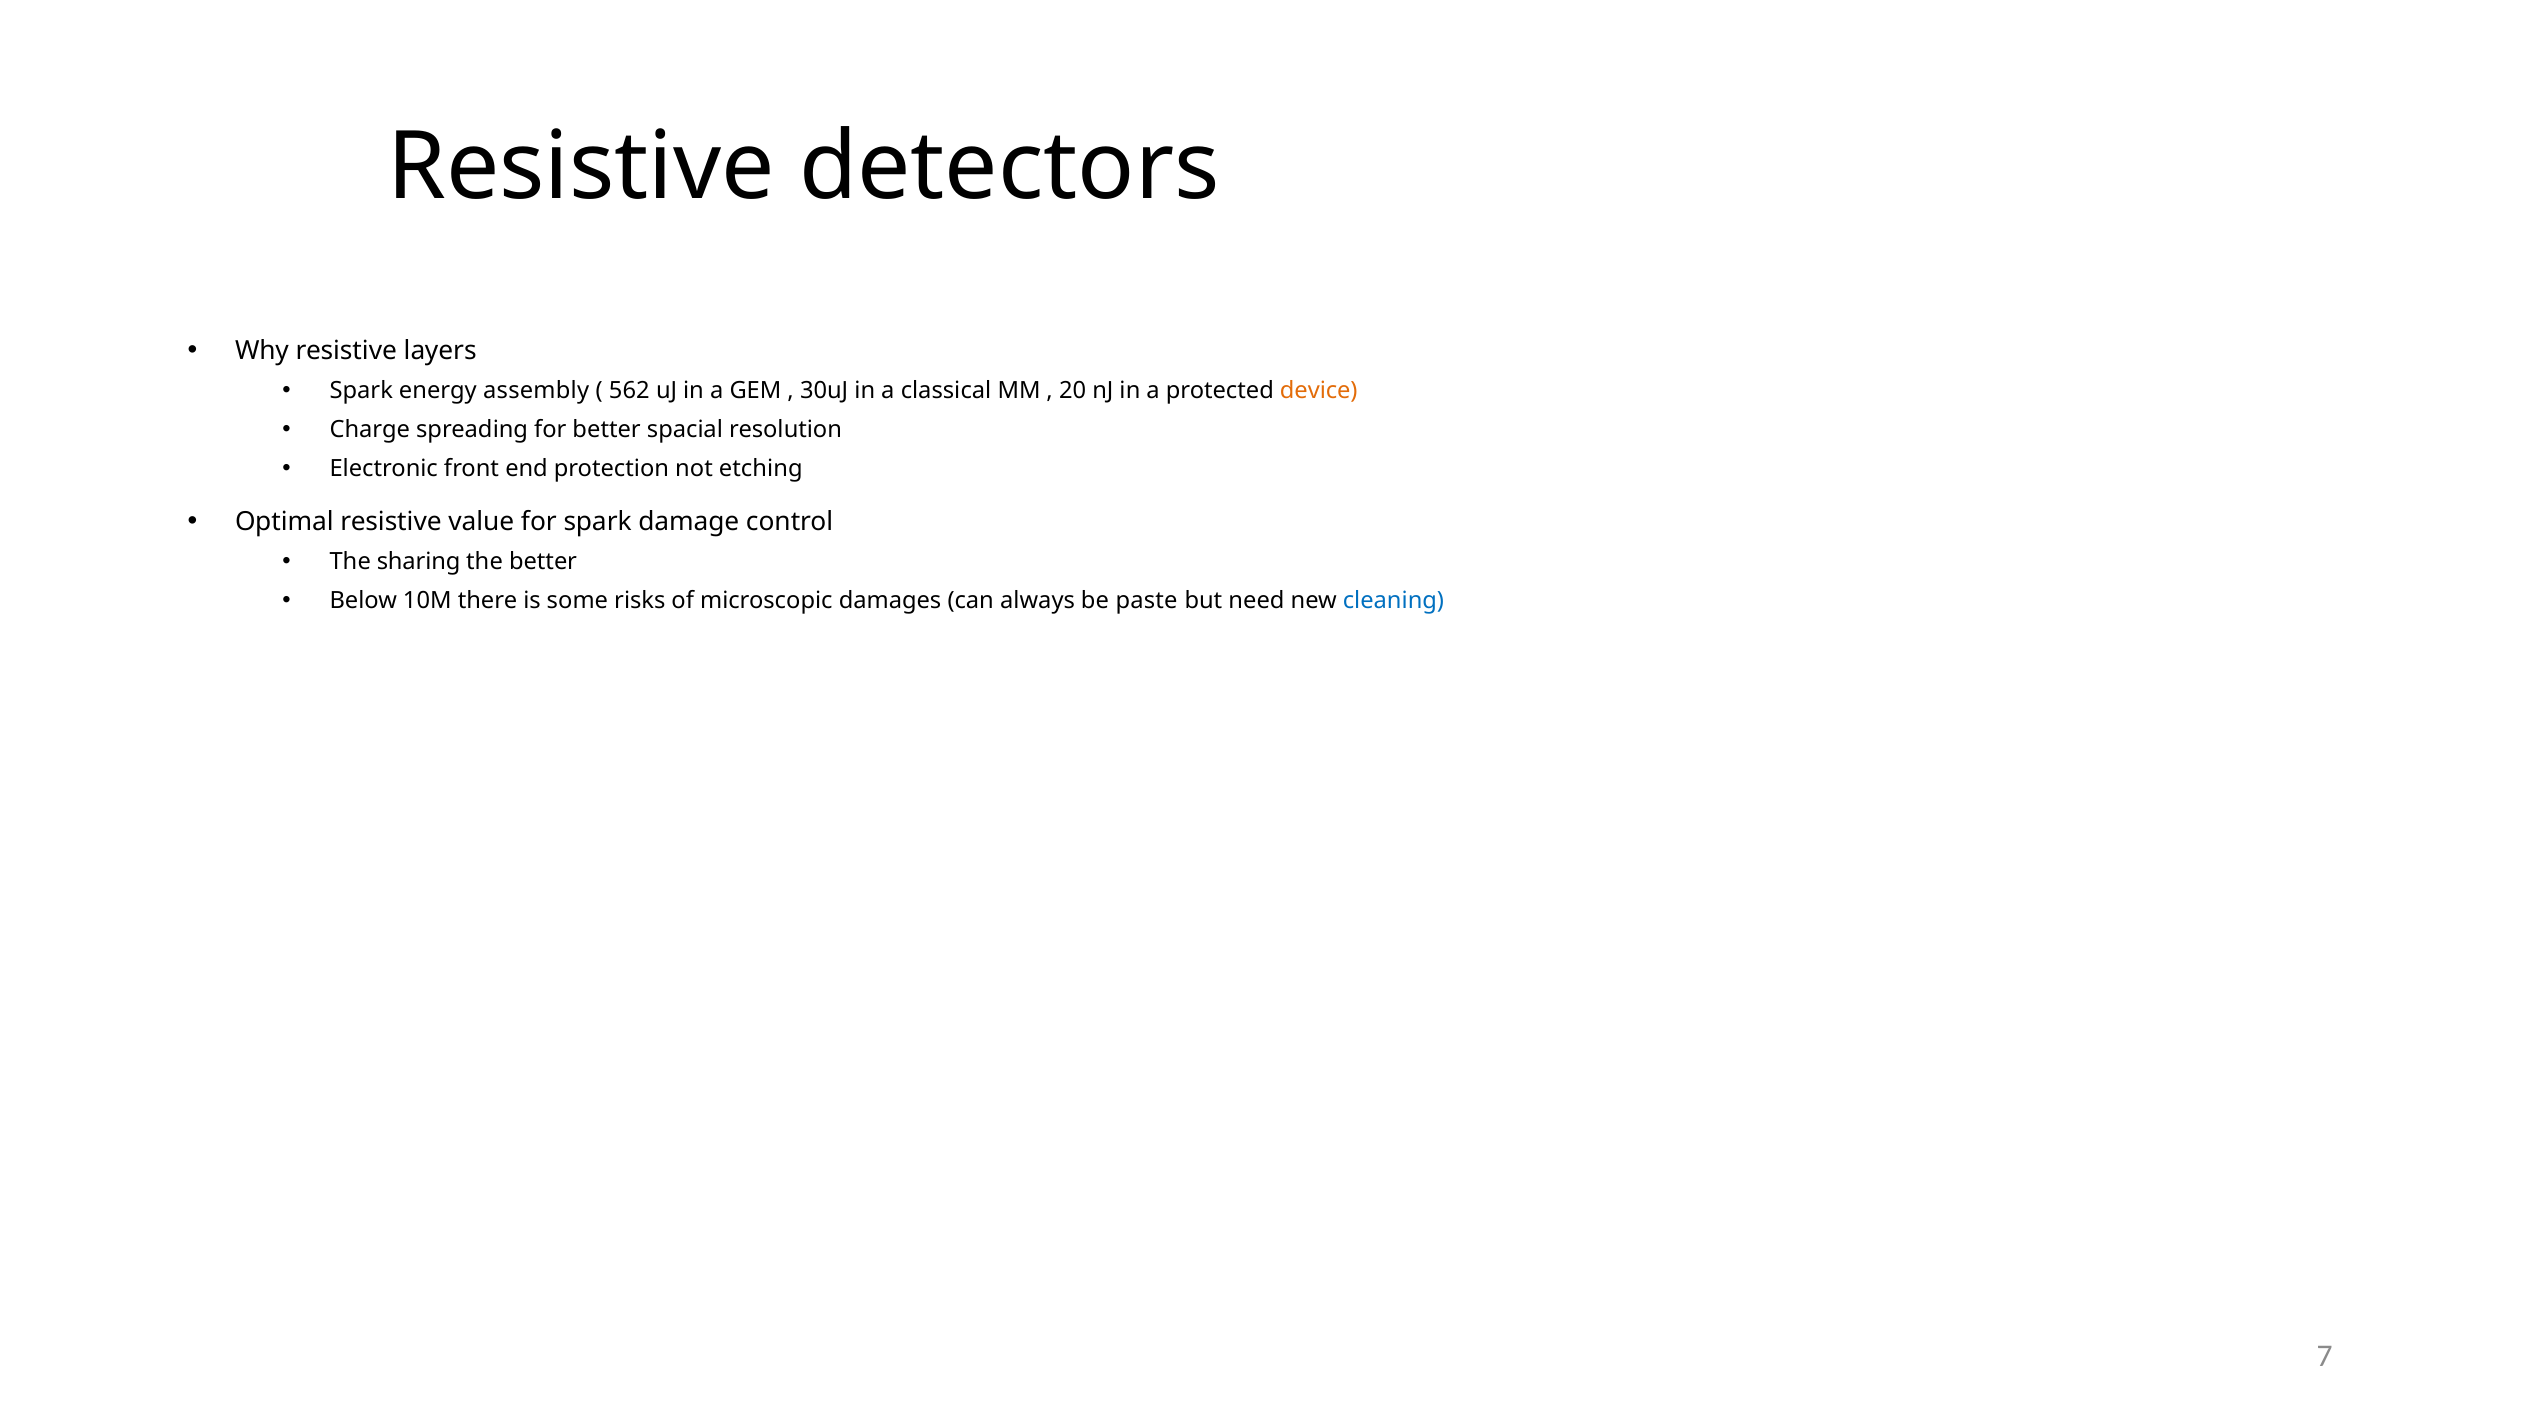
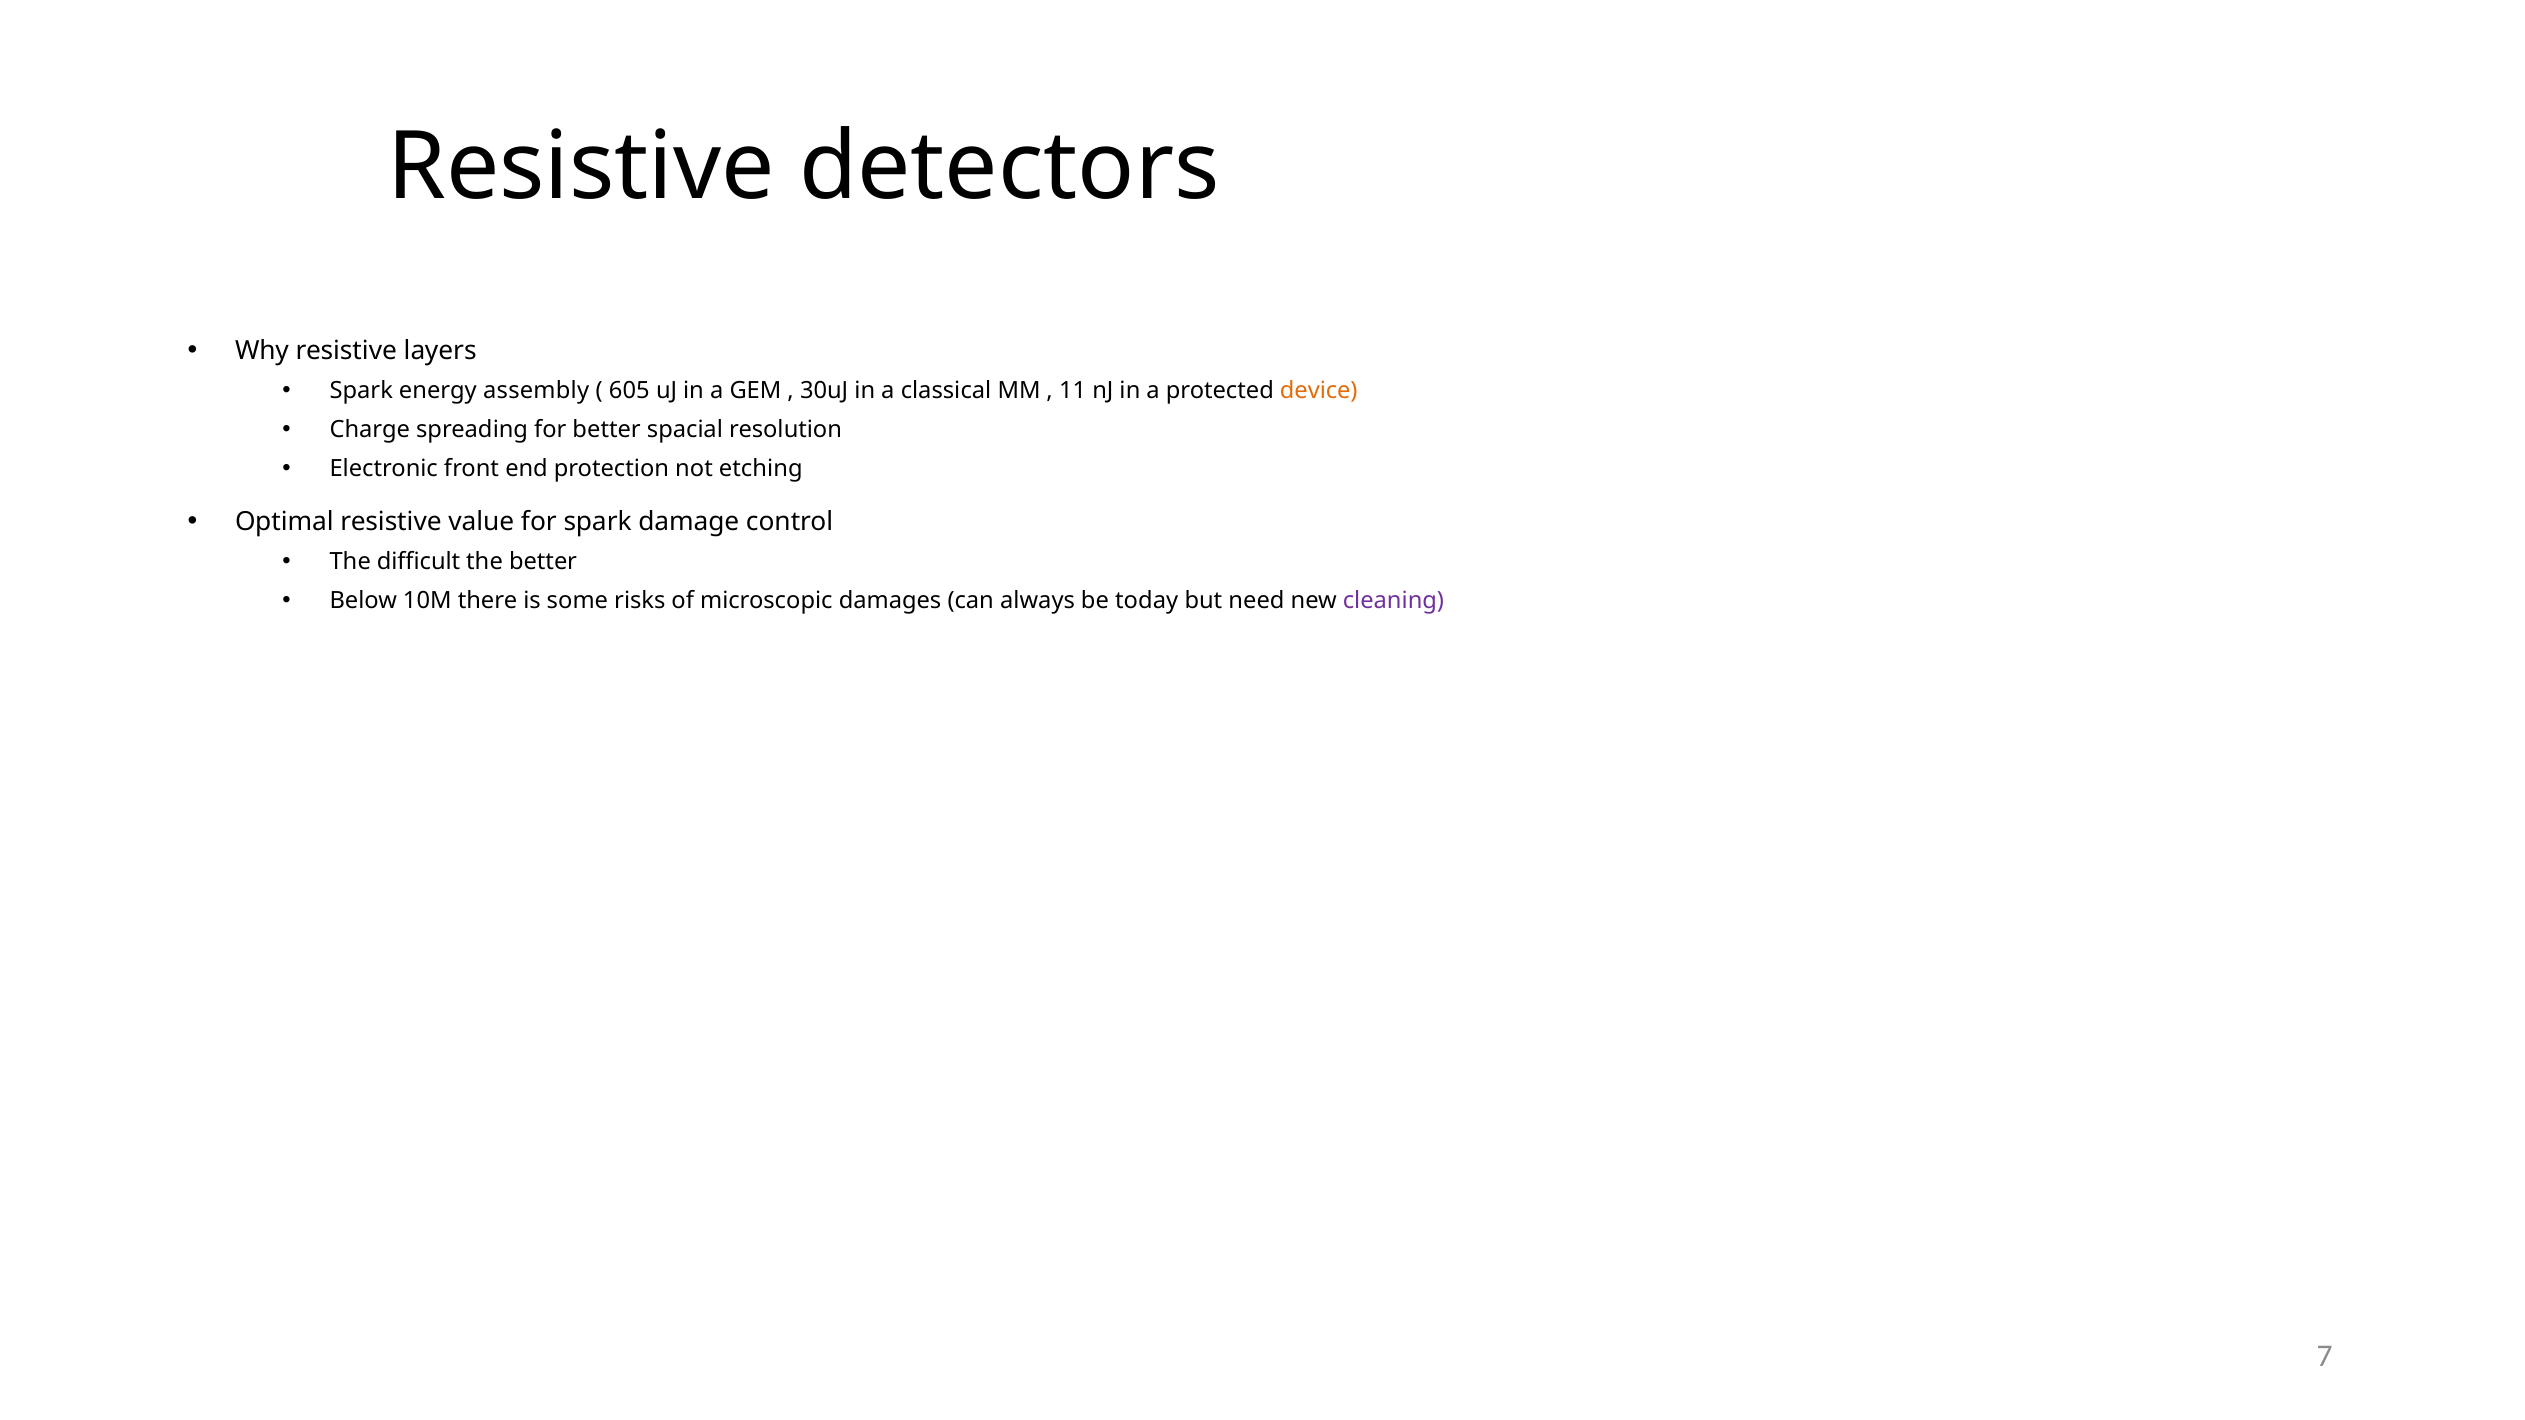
562: 562 -> 605 (629, 391)
20: 20 -> 11 (1073, 391)
The sharing: sharing -> difficult (419, 562)
be paste: paste -> today (1147, 601)
cleaning colour: blue -> purple (1393, 601)
